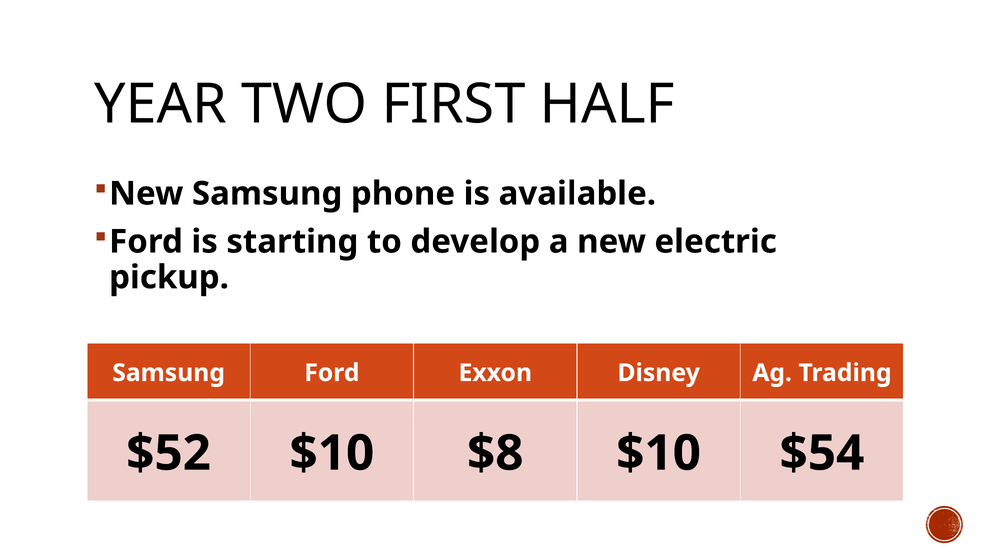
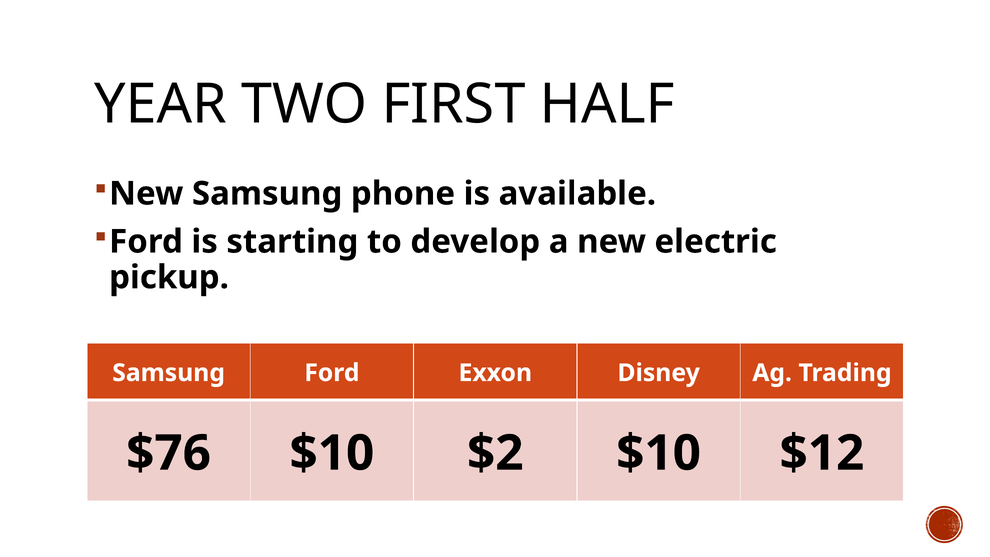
$52: $52 -> $76 (169, 453)
$8: $8 -> $2 (495, 453)
$54: $54 -> $12 (822, 453)
